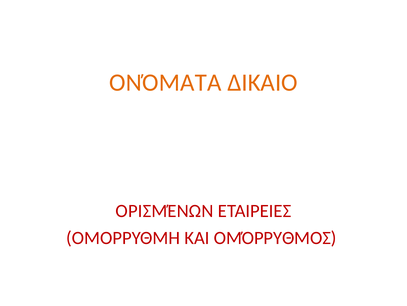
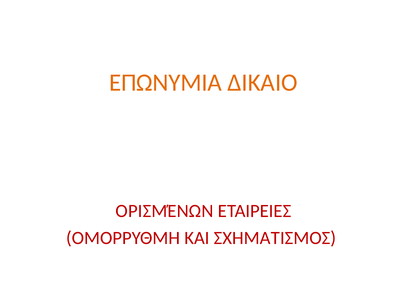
ΟΝΌΜΑΤΑ: ΟΝΌΜΑΤΑ -> ΕΠΩΝΥΜΙΑ (166, 82)
ΟΜΌΡΡΥΘΜΟΣ: ΟΜΌΡΡΥΘΜΟΣ -> ΣΧΗΜΑΤΙΣΜΟΣ (275, 237)
